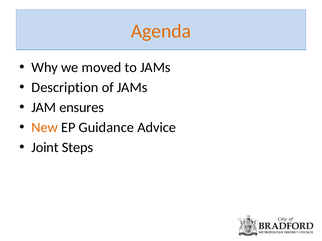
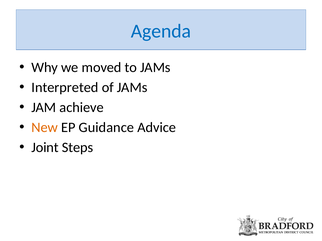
Agenda colour: orange -> blue (161, 31)
Description: Description -> Interpreted (65, 88)
ensures: ensures -> achieve (82, 108)
